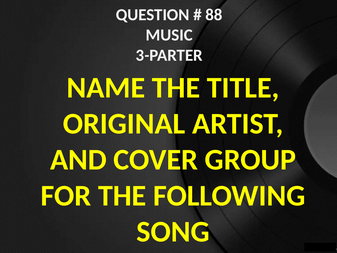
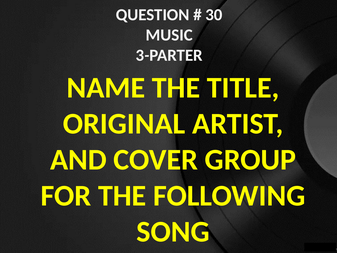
88: 88 -> 30 (214, 15)
